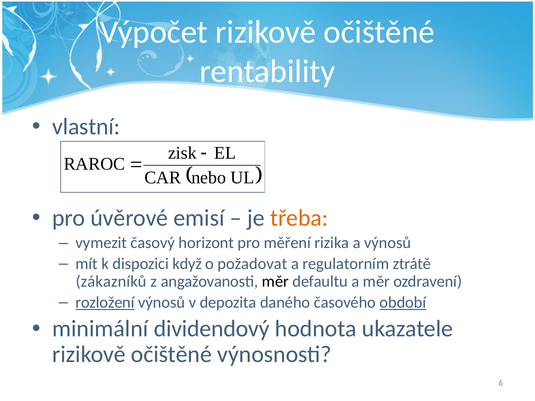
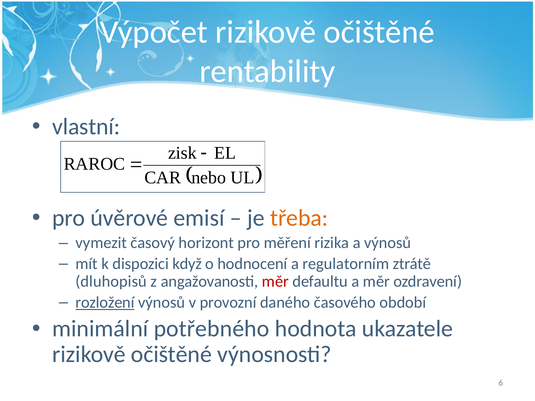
požadovat: požadovat -> hodnocení (252, 264)
zákazníků: zákazníků -> dluhopisů (111, 282)
měr colour: black -> red (275, 282)
depozita: depozita -> provozní (228, 303)
období underline: present -> none (403, 303)
dividendový: dividendový -> potřebného (212, 329)
